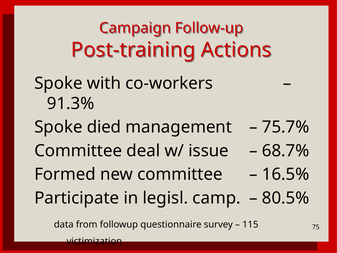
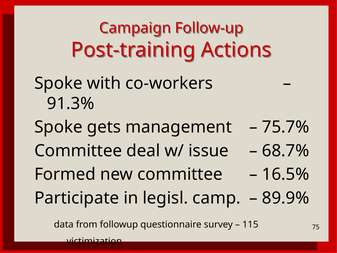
died: died -> gets (104, 127)
80.5%: 80.5% -> 89.9% (286, 198)
